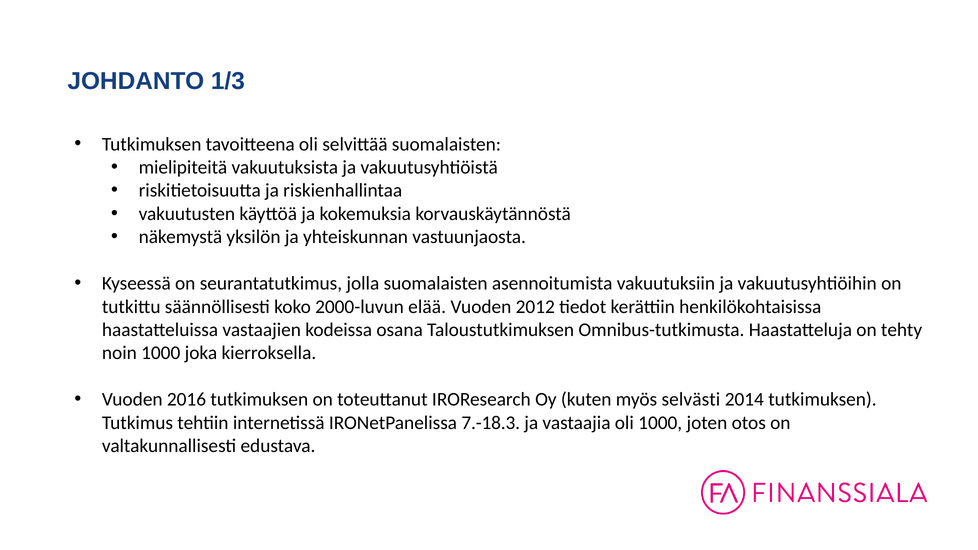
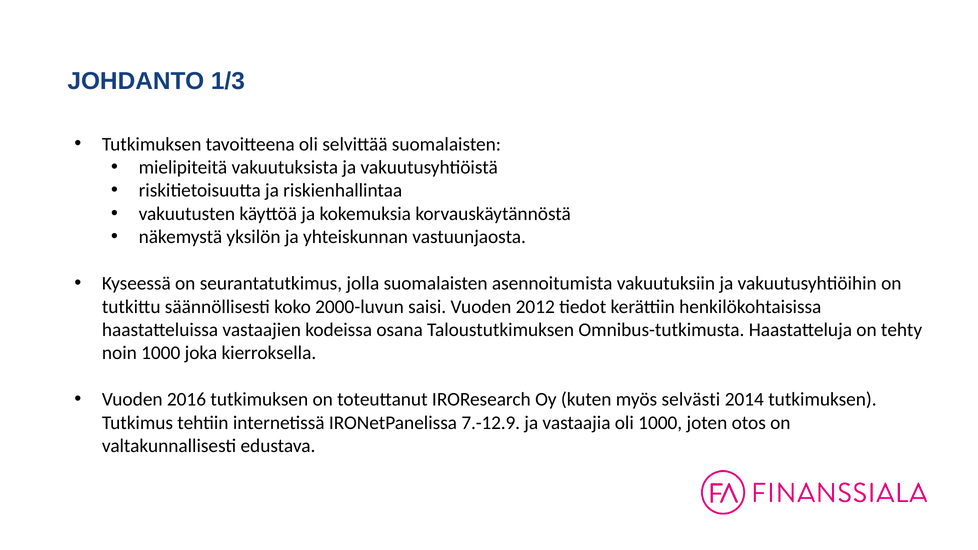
elää: elää -> saisi (427, 307)
7.-18.3: 7.-18.3 -> 7.-12.9 (491, 423)
